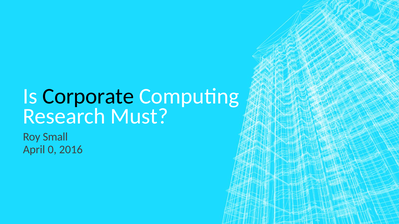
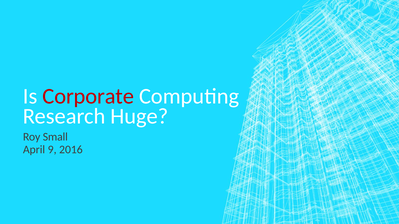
Corporate colour: black -> red (88, 96)
Must: Must -> Huge (139, 117)
0: 0 -> 9 (52, 150)
